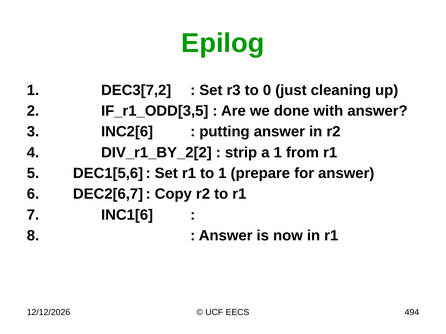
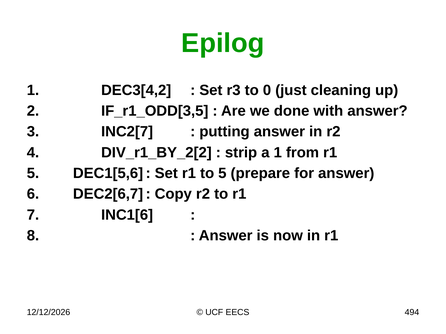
DEC3[7,2: DEC3[7,2 -> DEC3[4,2 (136, 90)
INC2[6: INC2[6 -> INC2[7 (127, 132)
to 1: 1 -> 5 (222, 173)
